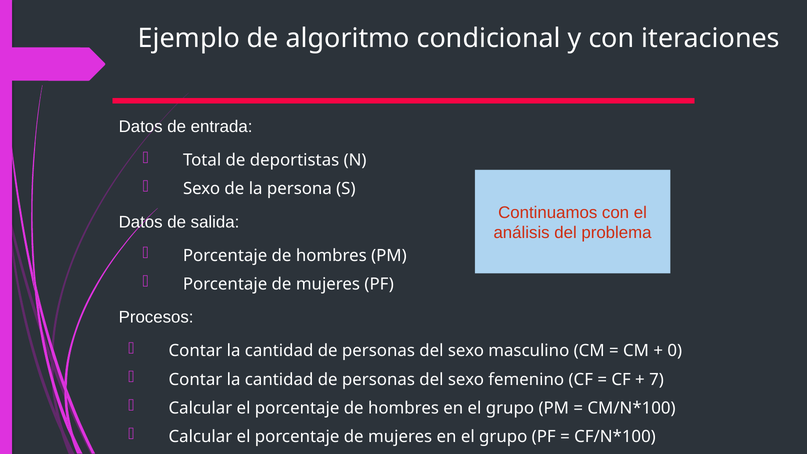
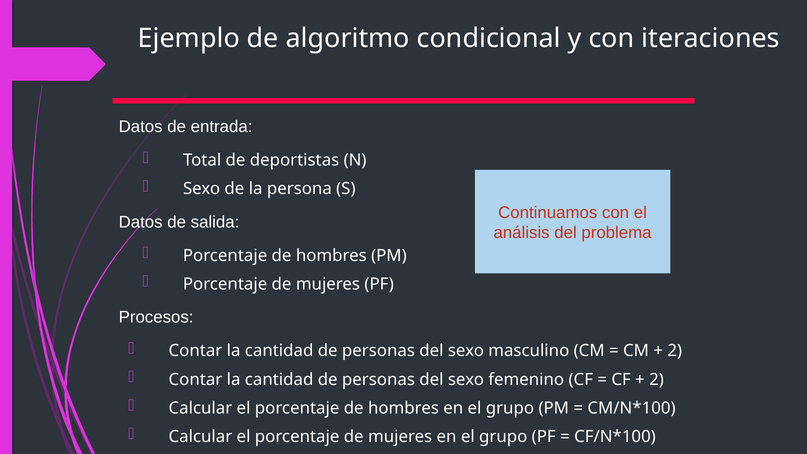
0: 0 -> 2 (675, 351)
7: 7 -> 2 (656, 379)
